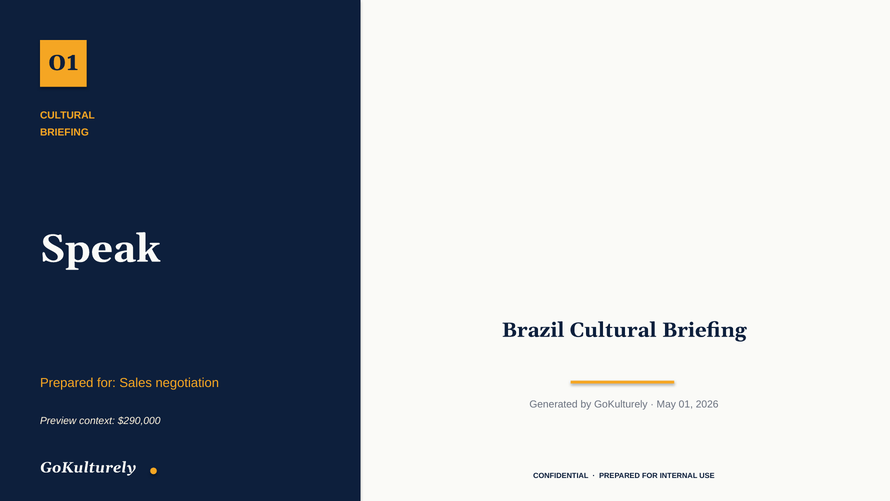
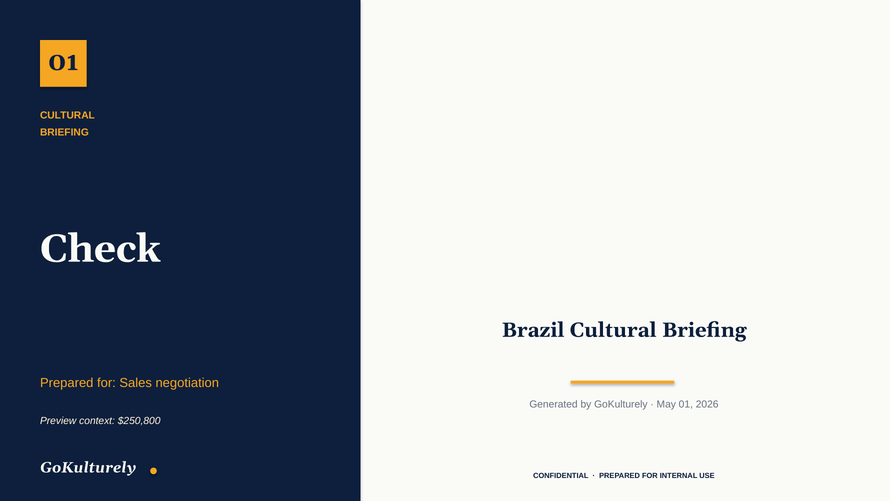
Speak: Speak -> Check (100, 249)
$290,000: $290,000 -> $250,800 (139, 421)
